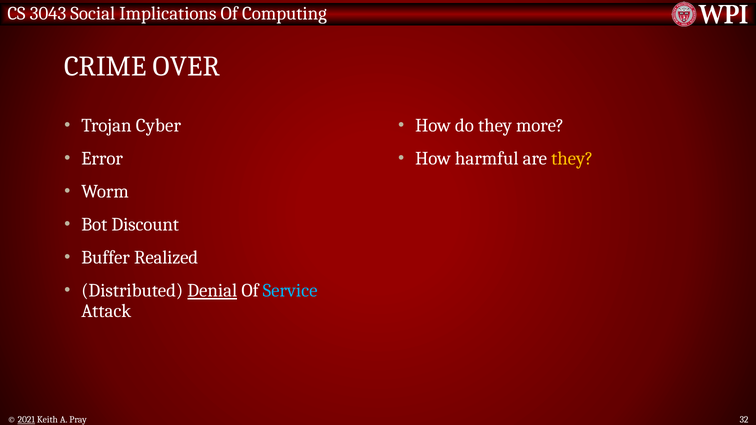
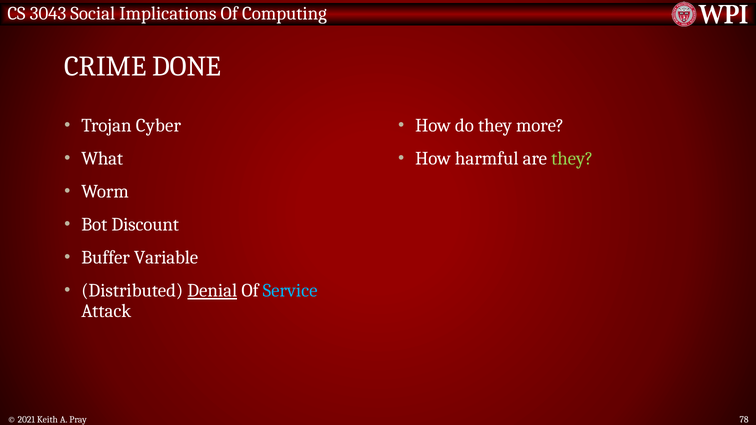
OVER: OVER -> DONE (187, 67)
Error: Error -> What (102, 159)
they colour: yellow -> light green (572, 159)
Realized: Realized -> Variable (166, 258)
2021 underline: present -> none (26, 420)
32: 32 -> 78 (744, 420)
